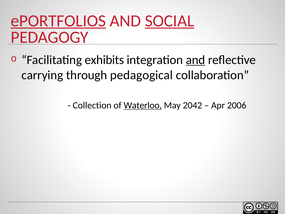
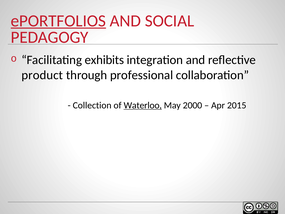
SOCIAL underline: present -> none (170, 21)
and underline: present -> none (196, 60)
carrying: carrying -> product (42, 75)
pedagogical: pedagogical -> professional (142, 75)
2042: 2042 -> 2000 (192, 105)
2006: 2006 -> 2015 (237, 105)
